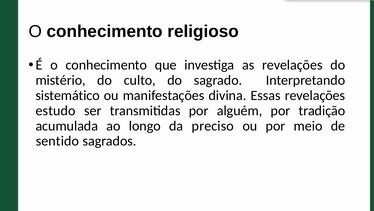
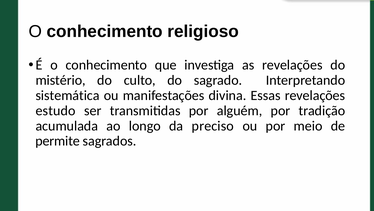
sistemático: sistemático -> sistemática (68, 95)
sentido: sentido -> permite (58, 141)
